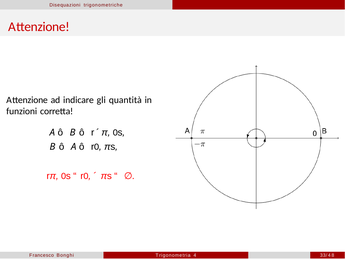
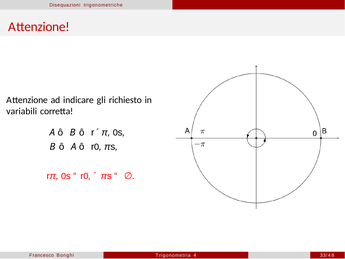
quantità: quantità -> richiesto (125, 100)
funzioni: funzioni -> variabili (22, 111)
